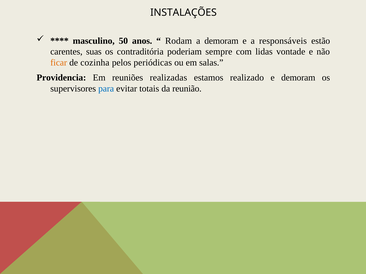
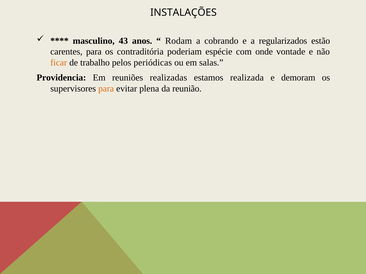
50: 50 -> 43 (123, 41)
a demoram: demoram -> cobrando (221, 41)
responsáveis: responsáveis -> regularizados (283, 41)
carentes suas: suas -> para (94, 52)
sempre: sempre -> espécie (219, 52)
lidas: lidas -> onde (264, 52)
cozinha: cozinha -> trabalho (95, 63)
realizado: realizado -> realizada (247, 78)
para colour: blue -> orange (106, 89)
totais: totais -> plena (149, 89)
